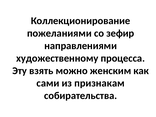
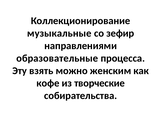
пожеланиями: пожеланиями -> музыкальные (59, 33)
художественному: художественному -> образовательные (57, 58)
сами: сами -> кофе (48, 83)
признакам: признакам -> творческие (100, 83)
